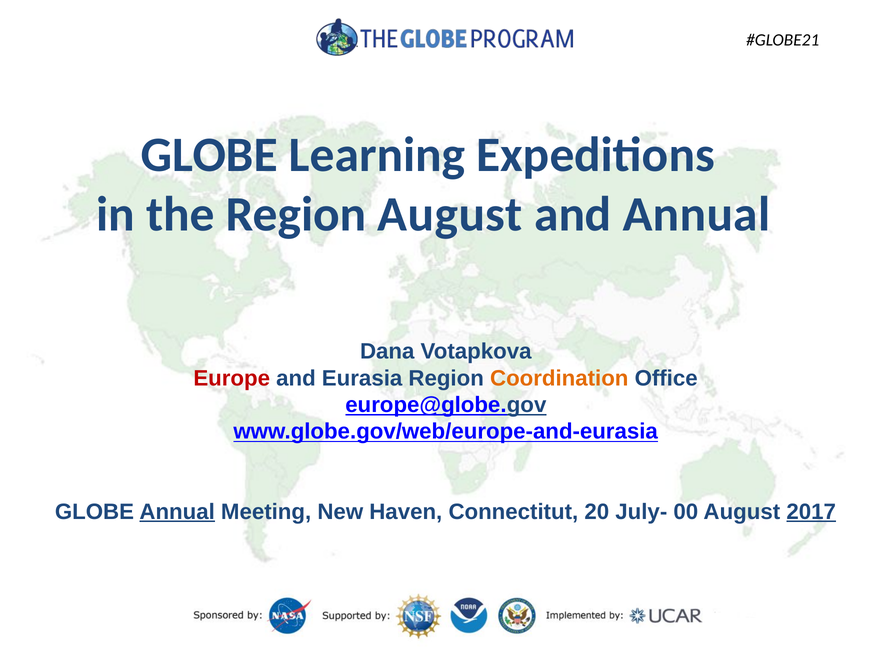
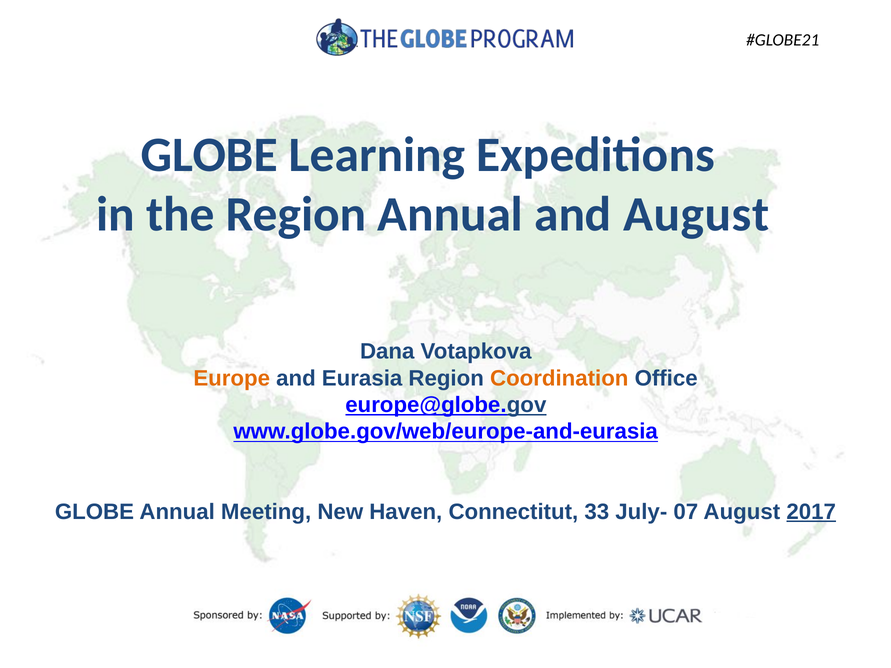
Region August: August -> Annual (450, 214)
and Annual: Annual -> August (696, 214)
Europe colour: red -> orange (232, 378)
Annual underline: present -> none (177, 512)
20: 20 -> 33 (597, 512)
00: 00 -> 07 (686, 512)
